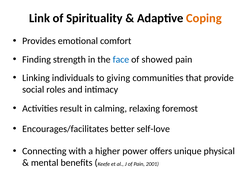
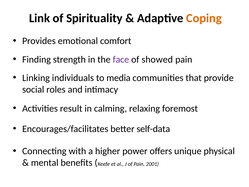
face colour: blue -> purple (121, 59)
giving: giving -> media (118, 78)
self-love: self-love -> self-data (153, 129)
